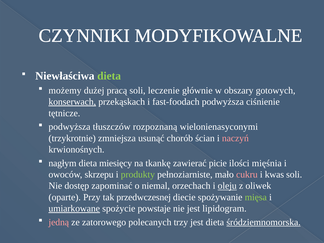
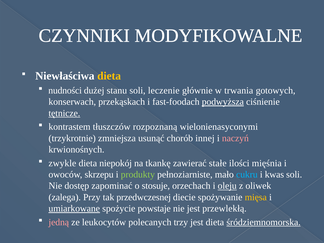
dieta colour: light green -> yellow (109, 76)
możemy: możemy -> nudności (65, 90)
pracą: pracą -> stanu (117, 90)
obszary: obszary -> trwania (239, 90)
konserwach underline: present -> none (72, 102)
podwyższa underline: none -> present (223, 102)
tętnicze underline: none -> present (64, 113)
podwyższa: podwyższa -> kontrastem (69, 127)
ścian: ścian -> innej (205, 138)
nagłym: nagłym -> zwykle (62, 163)
miesięcy: miesięcy -> niepokój (116, 163)
picie: picie -> stałe (218, 163)
cukru colour: pink -> light blue (247, 175)
niemal: niemal -> stosuje (156, 186)
oparte: oparte -> zalega (65, 197)
mięsa colour: light green -> yellow (256, 197)
lipidogram: lipidogram -> przewlekłą (224, 209)
zatorowego: zatorowego -> leukocytów (104, 222)
